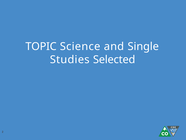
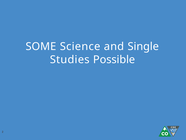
TOPIC: TOPIC -> SOME (41, 46)
Selected: Selected -> Possible (114, 59)
